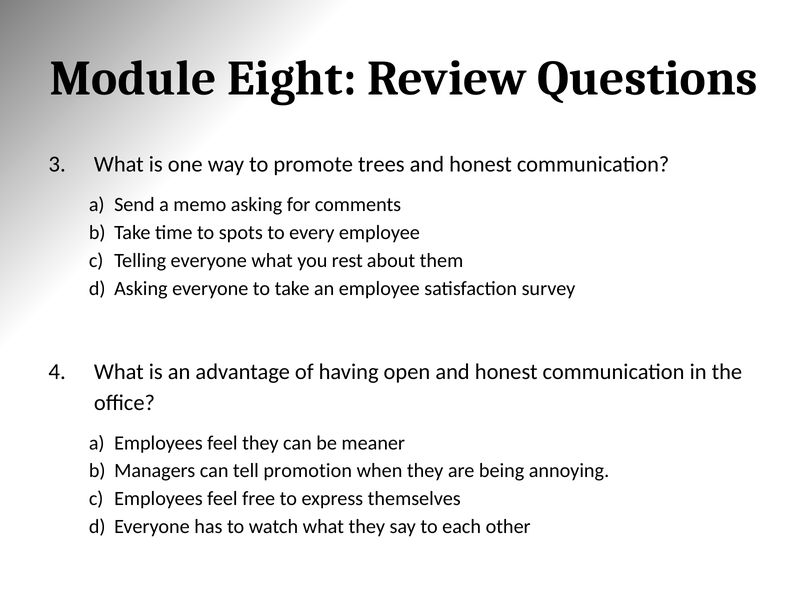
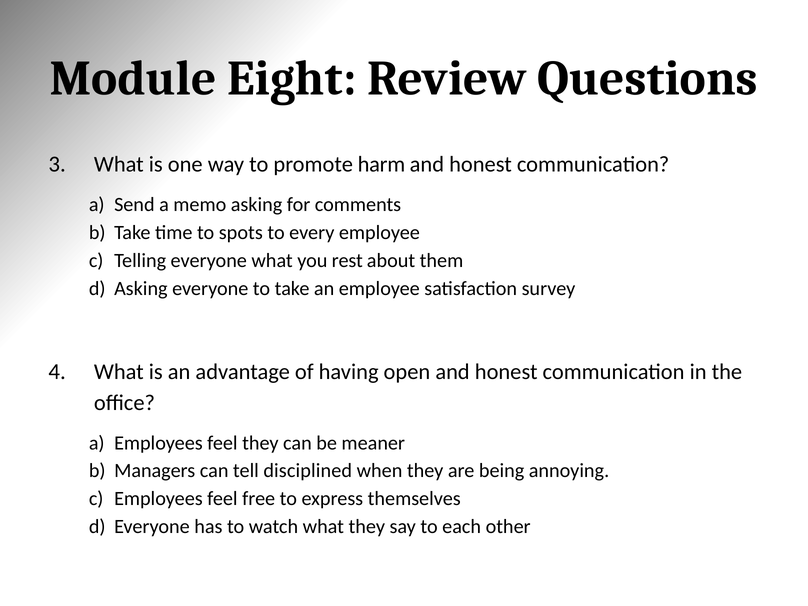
trees: trees -> harm (381, 165)
promotion: promotion -> disciplined (308, 471)
